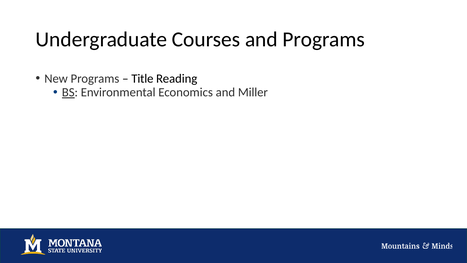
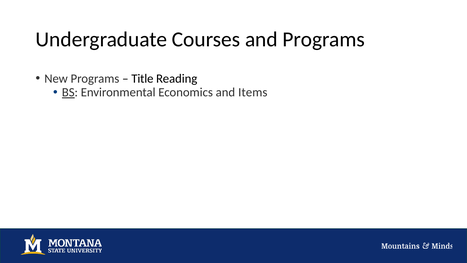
Miller: Miller -> Items (253, 92)
